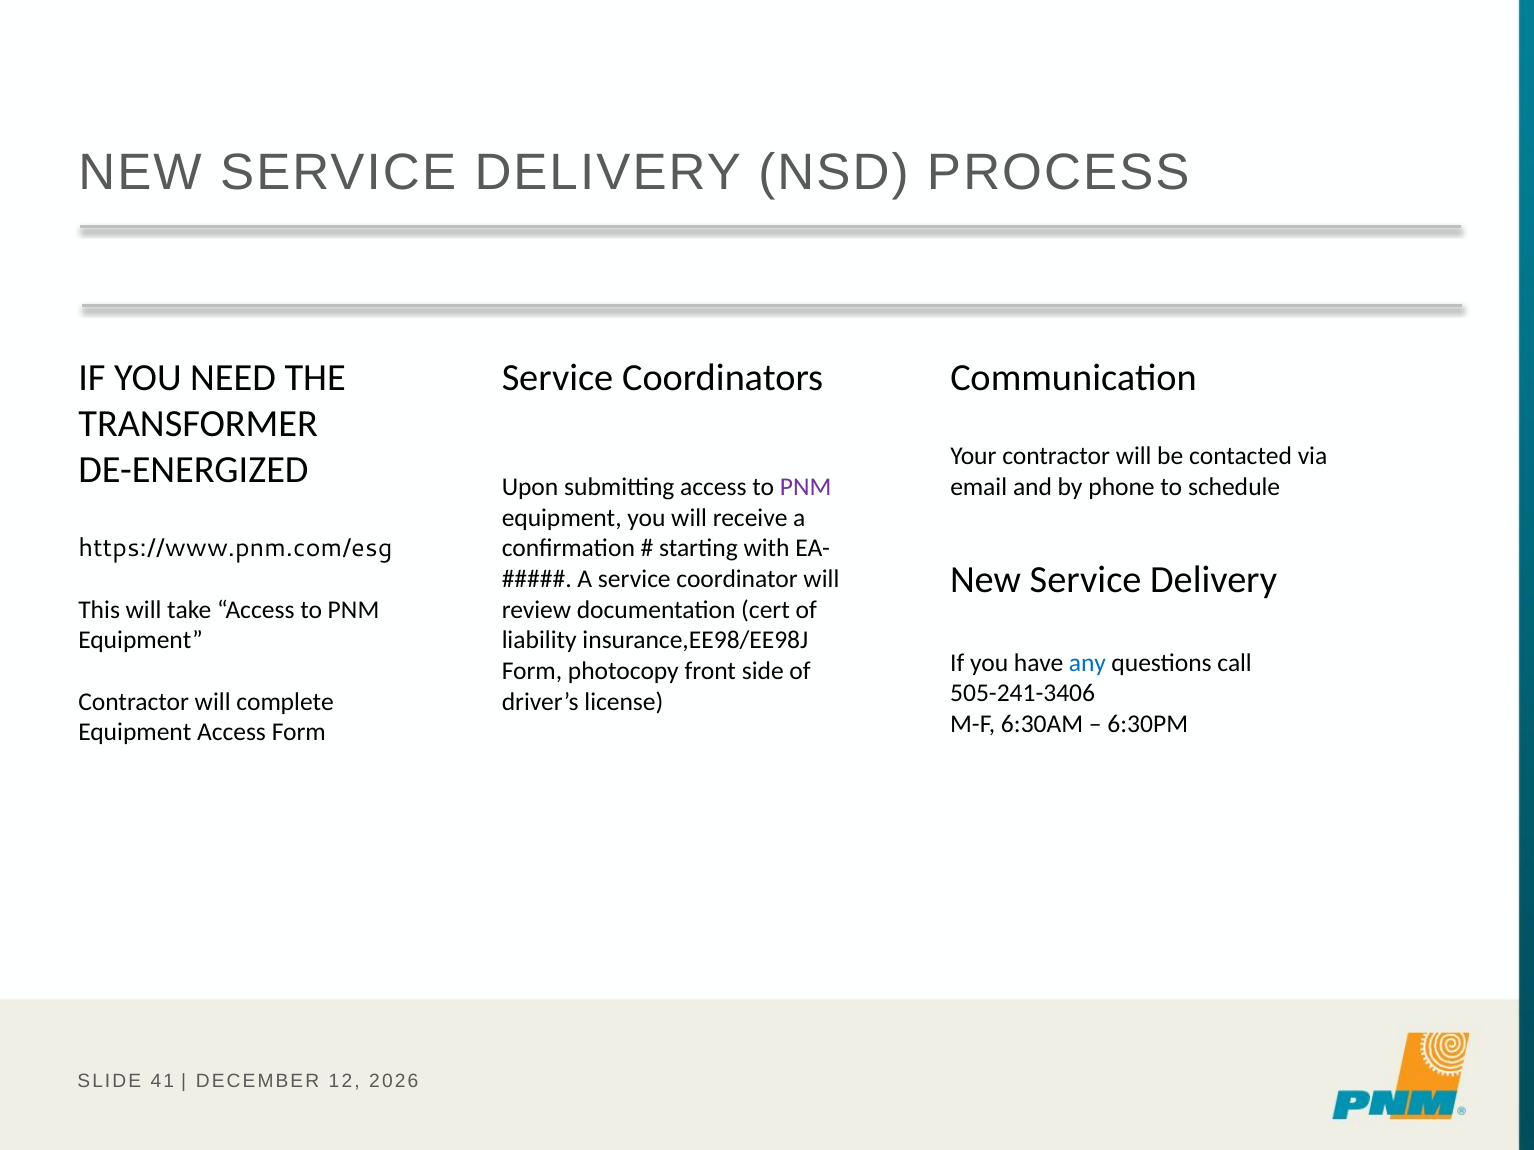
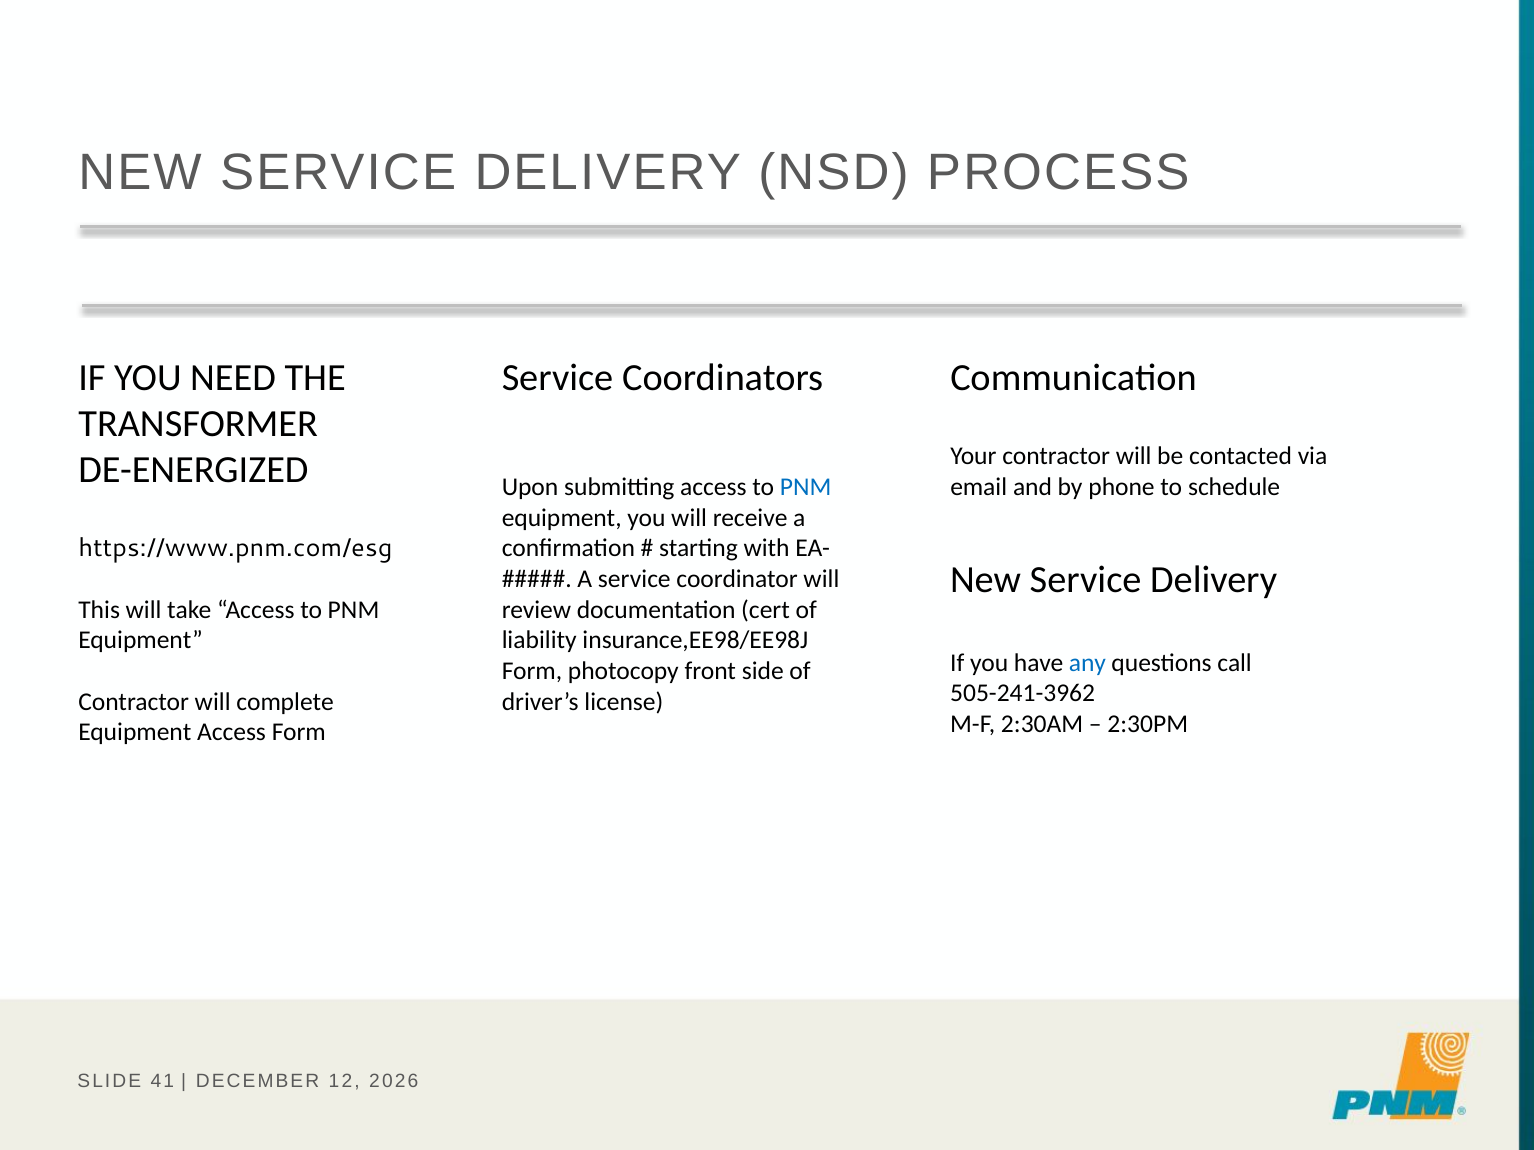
PNM colour: purple -> blue (806, 487)
505-241-3406: 505-241-3406 -> 505-241-3962 (1023, 694)
6:30AM: 6:30AM -> 2:30AM (1042, 725)
6:30PM: 6:30PM -> 2:30PM (1148, 725)
